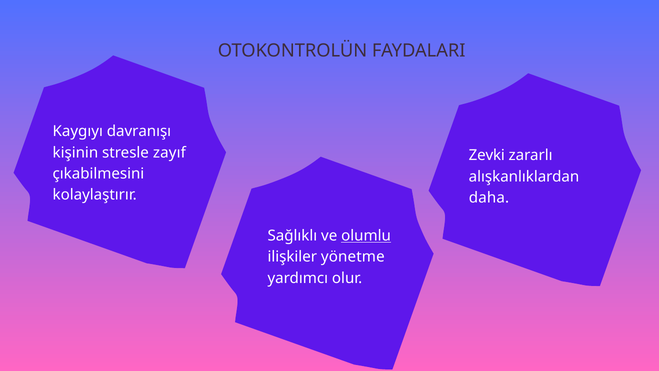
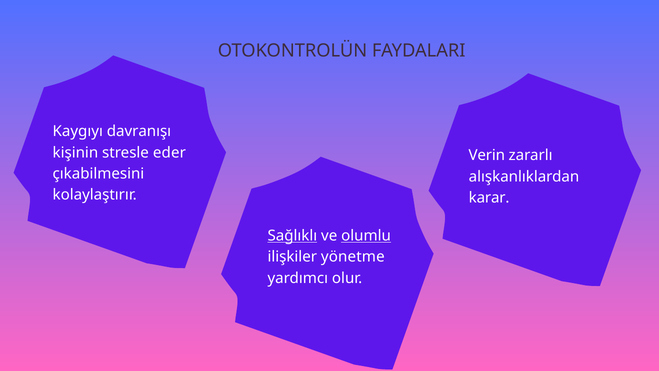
zayıf: zayıf -> eder (169, 152)
Zevki: Zevki -> Verin (487, 155)
daha: daha -> karar (489, 198)
Sağlıklı underline: none -> present (292, 236)
